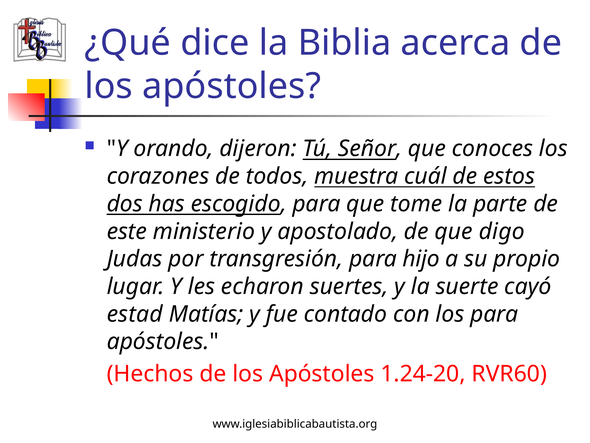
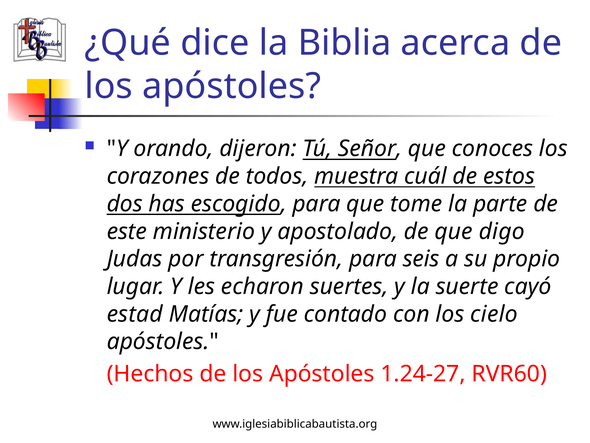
hijo: hijo -> seis (421, 259)
los para: para -> cielo (494, 314)
1.24-20: 1.24-20 -> 1.24-27 (423, 374)
